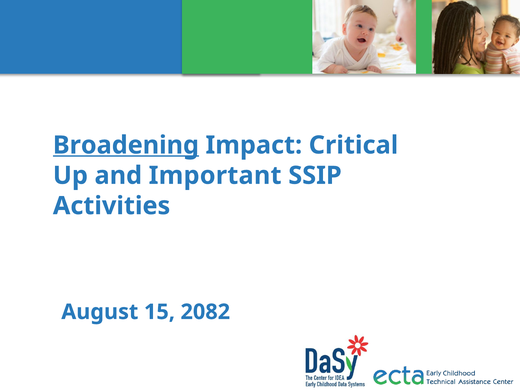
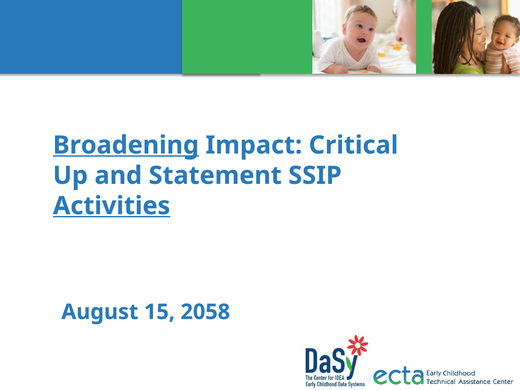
Important: Important -> Statement (215, 176)
Activities underline: none -> present (112, 206)
2082: 2082 -> 2058 (205, 312)
